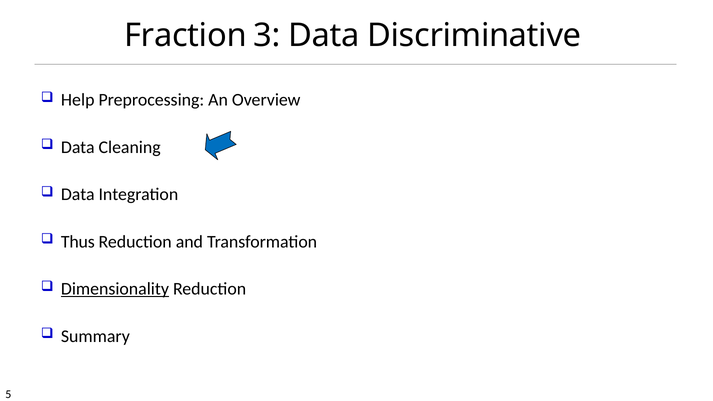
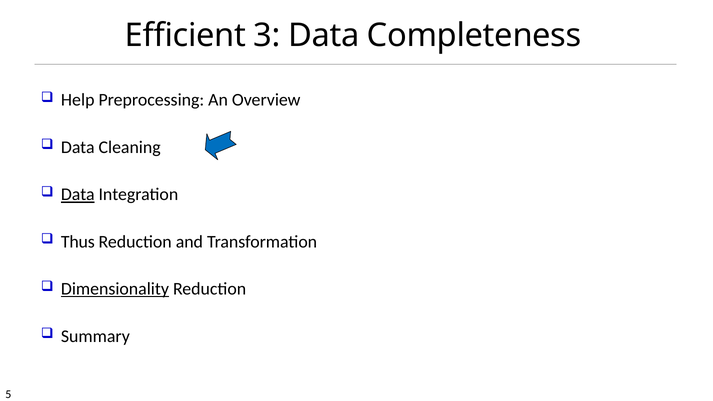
Fraction: Fraction -> Efficient (186, 36)
Discriminative: Discriminative -> Completeness (474, 36)
Data underline: none -> present (78, 195)
